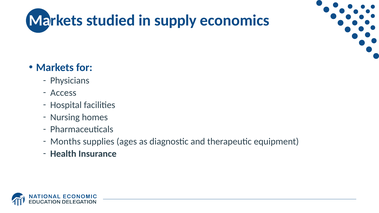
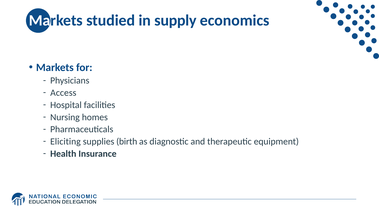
Months: Months -> Eliciting (65, 142)
ages: ages -> birth (127, 142)
